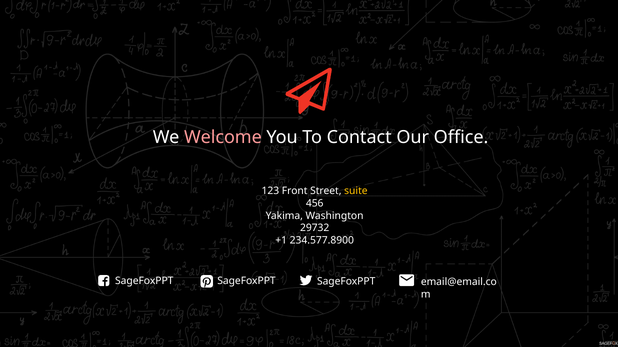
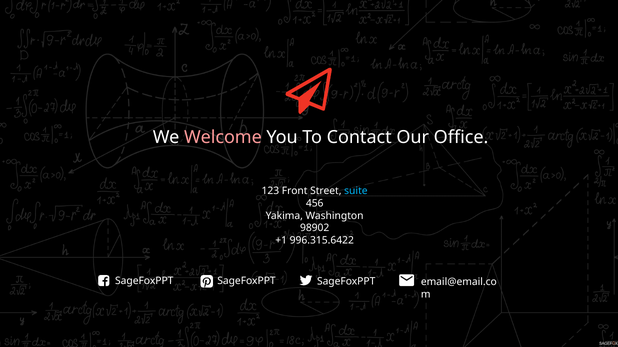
suite colour: yellow -> light blue (356, 191)
29732: 29732 -> 98902 (315, 228)
234.577.8900: 234.577.8900 -> 996.315.6422 (322, 241)
